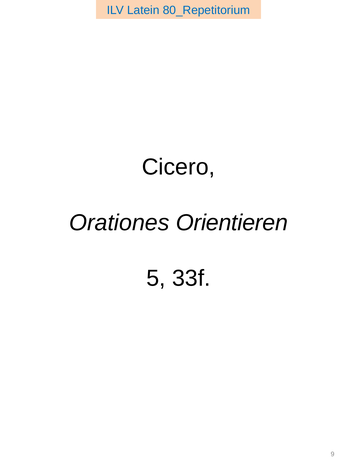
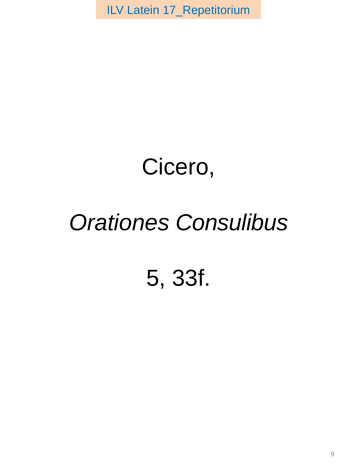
80_Repetitorium: 80_Repetitorium -> 17_Repetitorium (206, 10)
Orientieren: Orientieren -> Consulibus (232, 223)
